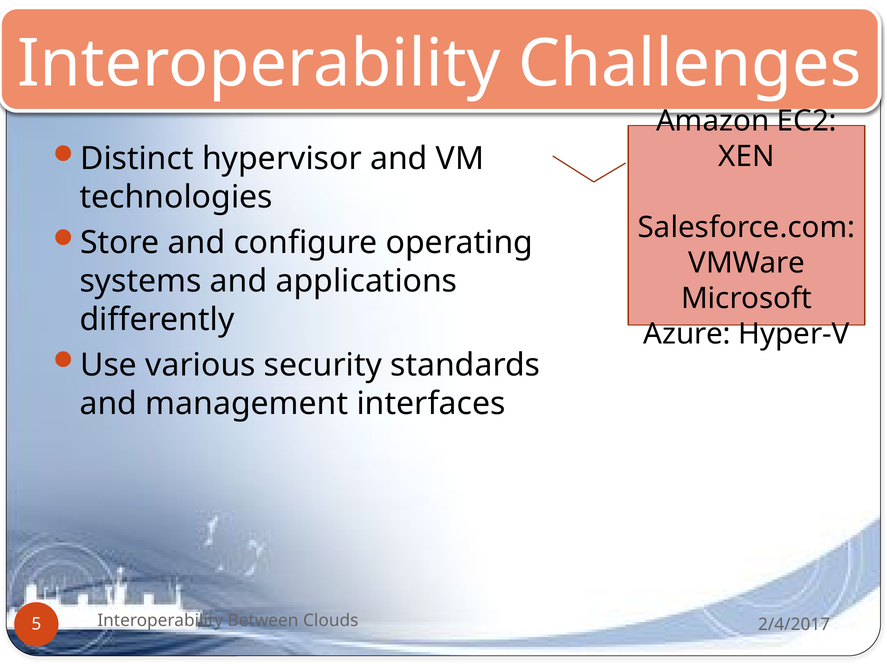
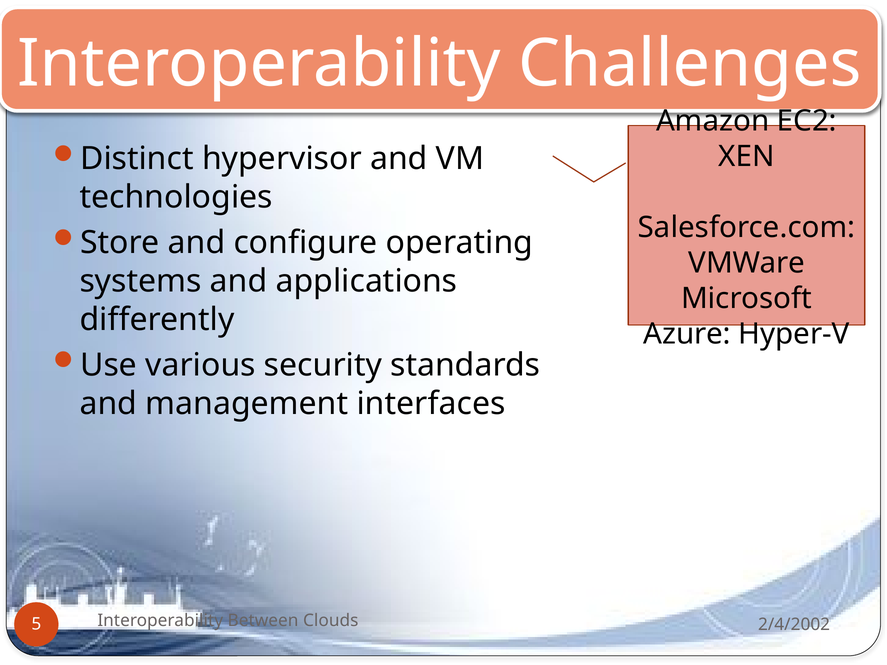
2/4/2017: 2/4/2017 -> 2/4/2002 (794, 625)
